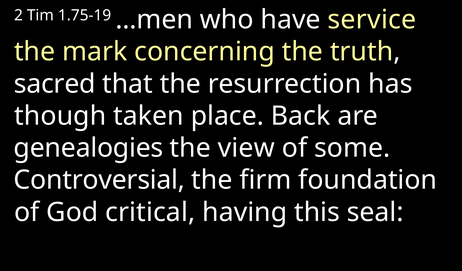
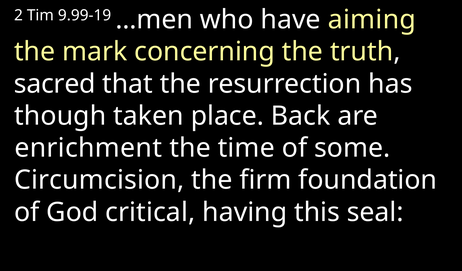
1.75-19: 1.75-19 -> 9.99-19 (85, 15)
service: service -> aiming (372, 20)
genealogies: genealogies -> enrichment (88, 148)
view: view -> time (246, 148)
Controversial: Controversial -> Circumcision (99, 180)
